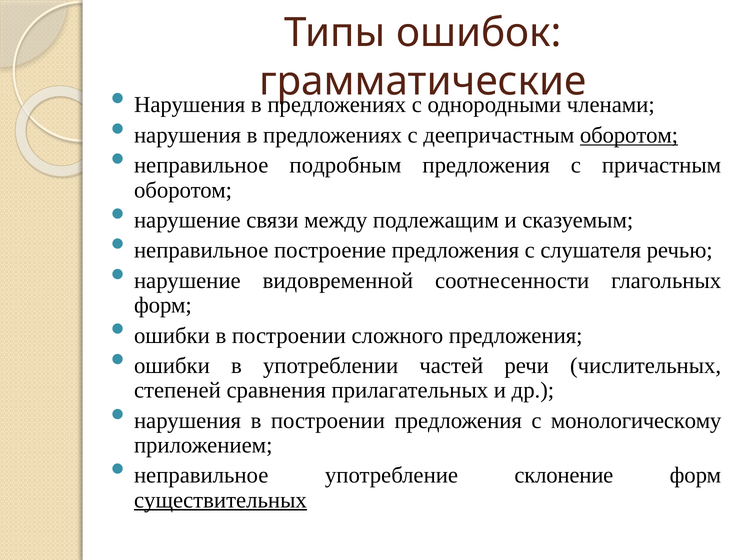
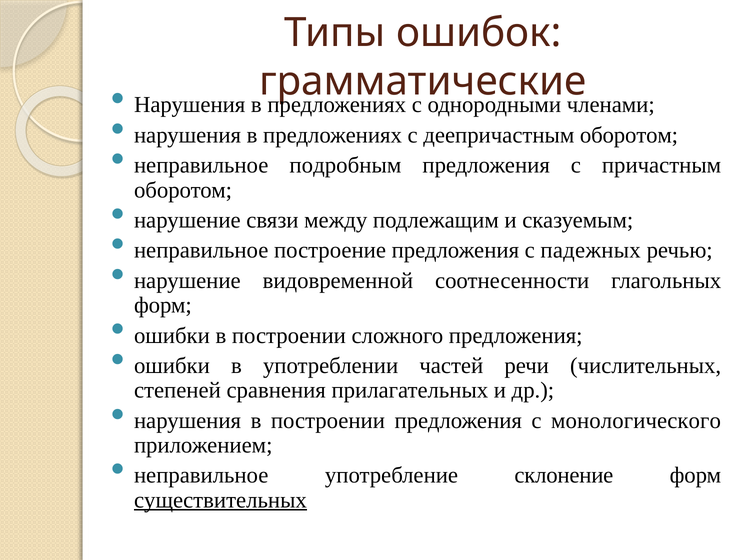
оборотом underline: present -> none (629, 135)
слушателя: слушателя -> падежных (591, 250)
монологическому: монологическому -> монологического (636, 420)
